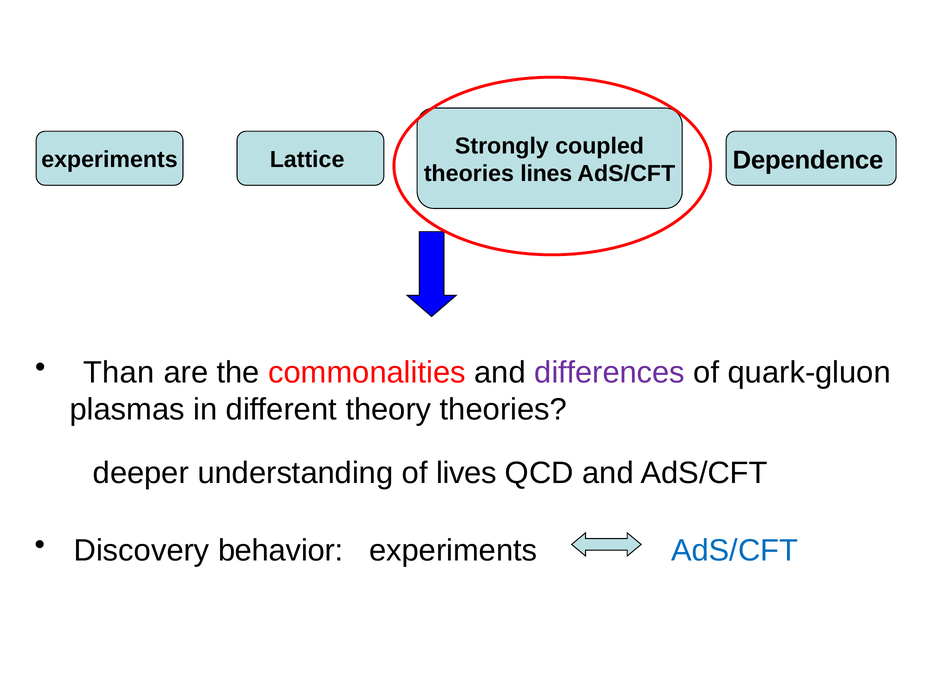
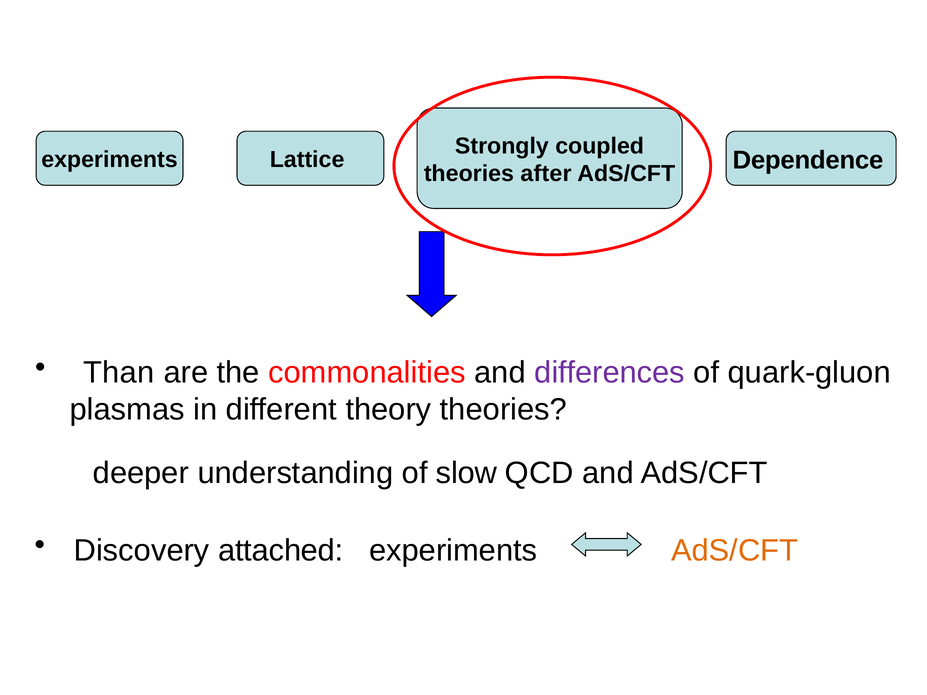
lines: lines -> after (546, 174)
lives: lives -> slow (466, 473)
behavior: behavior -> attached (281, 551)
AdS/CFT colour: blue -> orange (735, 551)
